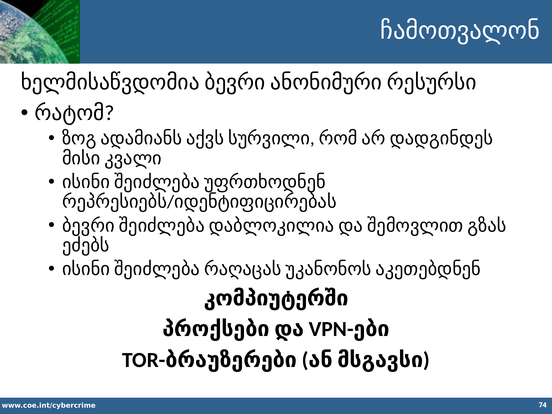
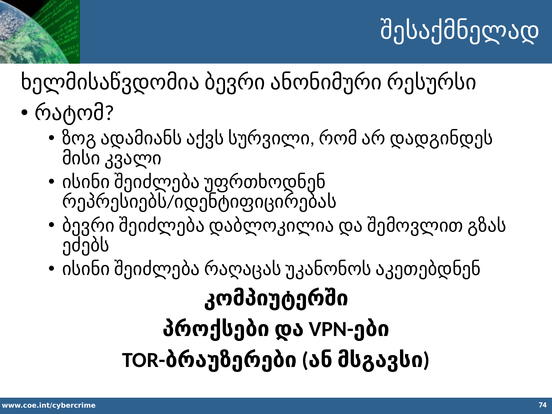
ჩამოთვალონ: ჩამოთვალონ -> შესაქმნელად (460, 31)
